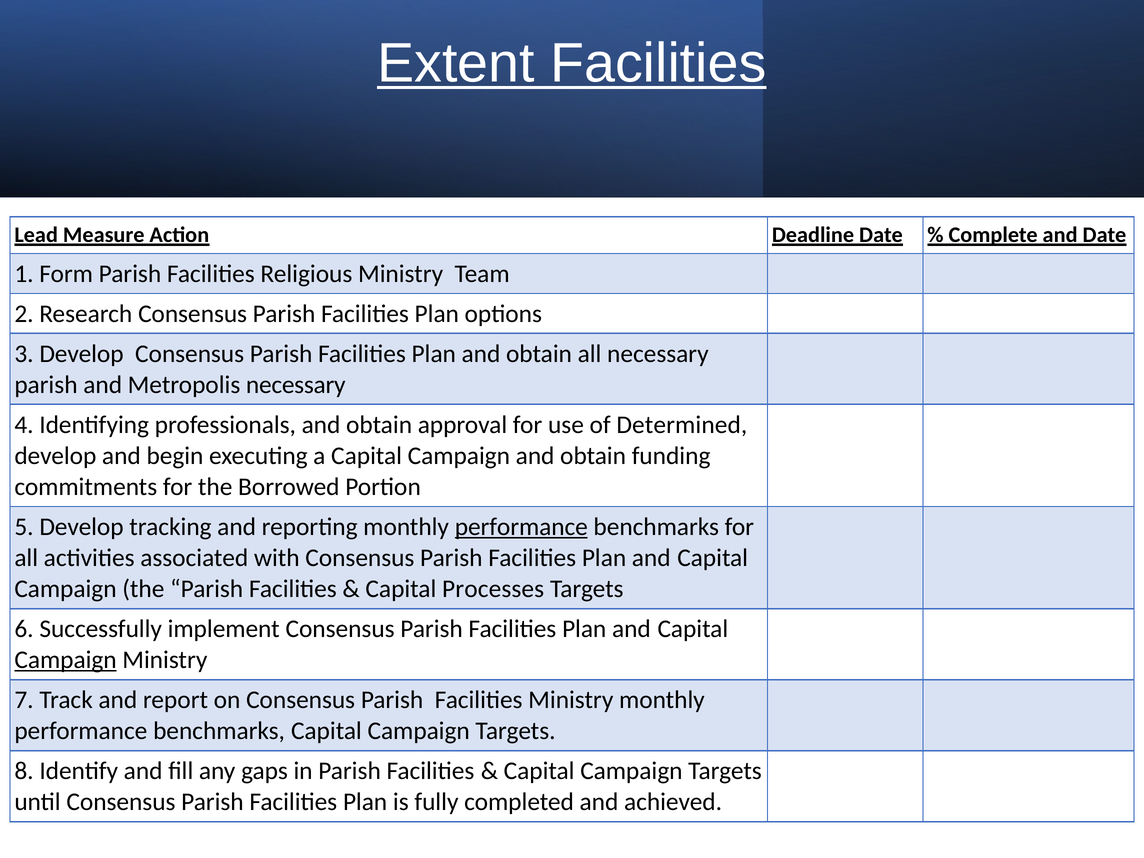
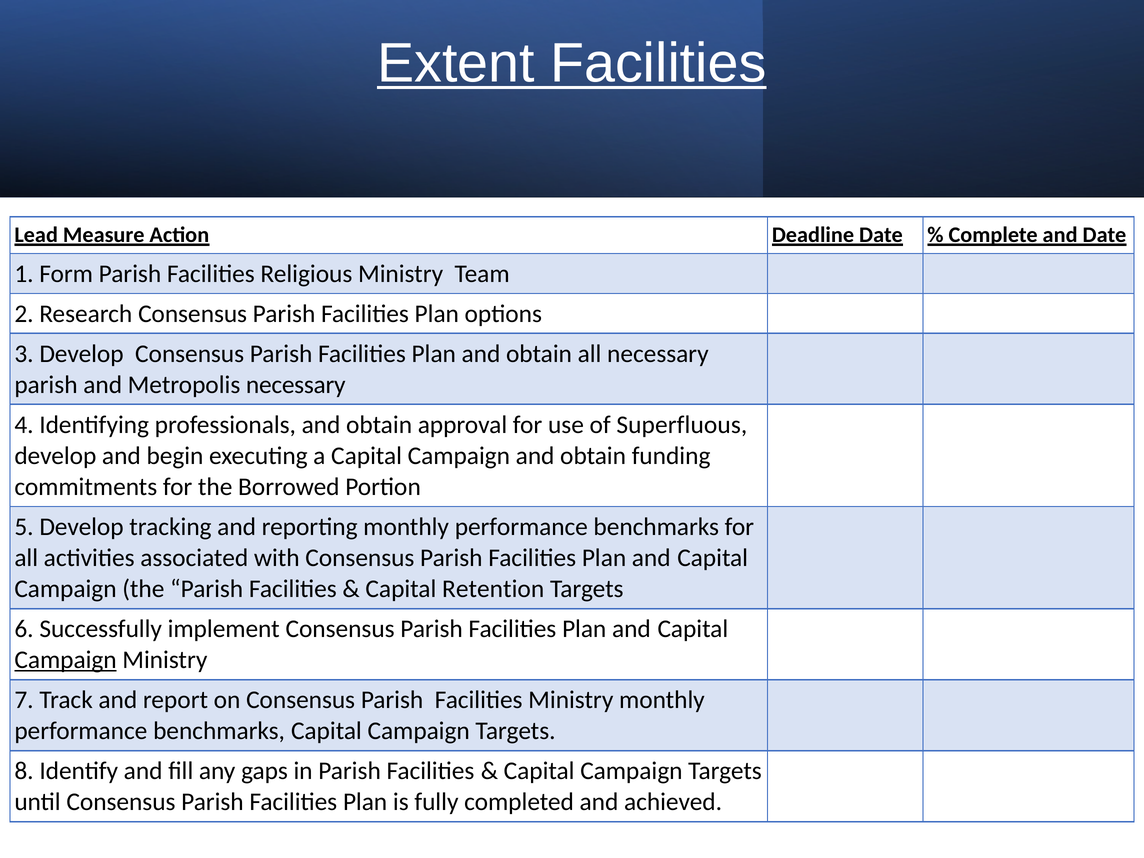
Determined: Determined -> Superfluous (682, 425)
performance underline: present -> none (521, 527)
Processes: Processes -> Retention (493, 589)
